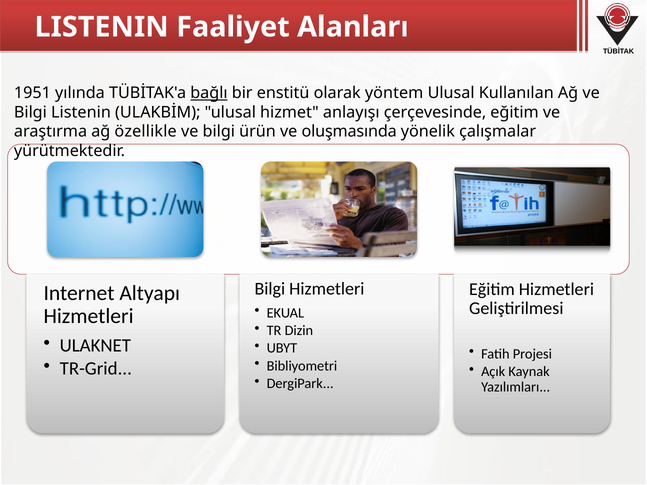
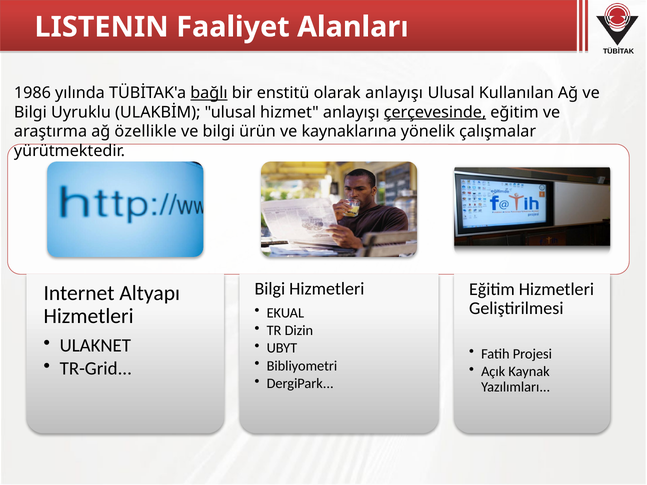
1951: 1951 -> 1986 (32, 93)
olarak yöntem: yöntem -> anlayışı (394, 93)
Bilgi Listenin: Listenin -> Uyruklu (81, 112)
çerçevesinde underline: none -> present (435, 112)
oluşmasında: oluşmasında -> kaynaklarına (349, 132)
